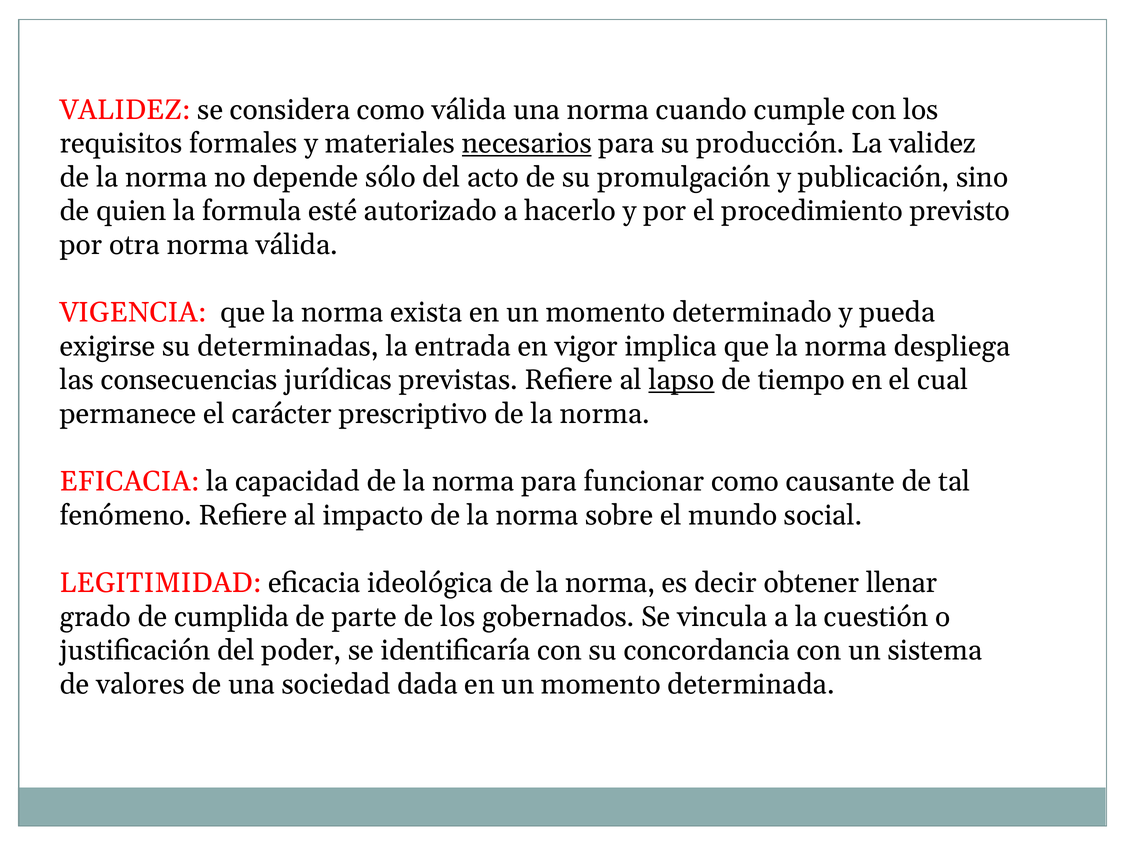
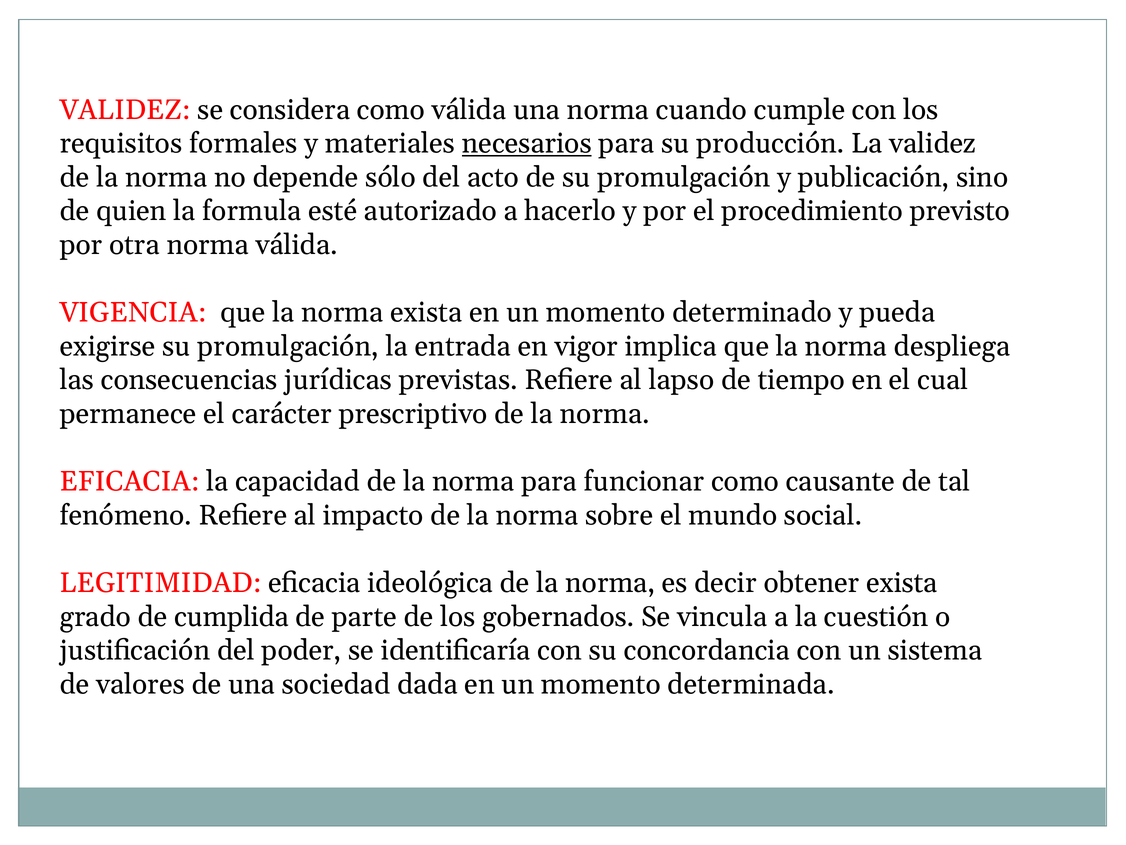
exigirse su determinadas: determinadas -> promulgación (288, 346)
lapso underline: present -> none (682, 380)
obtener llenar: llenar -> exista (902, 583)
